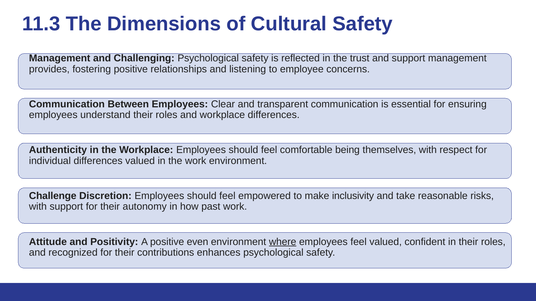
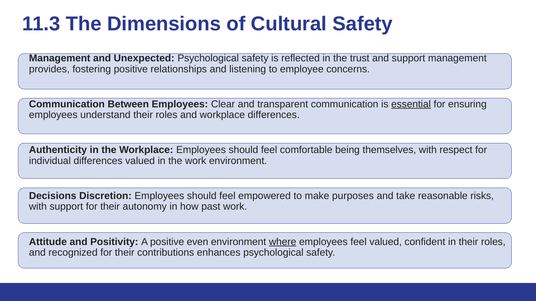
Challenging: Challenging -> Unexpected (144, 58)
essential underline: none -> present (411, 104)
Challenge: Challenge -> Decisions (53, 196)
inclusivity: inclusivity -> purposes (353, 196)
